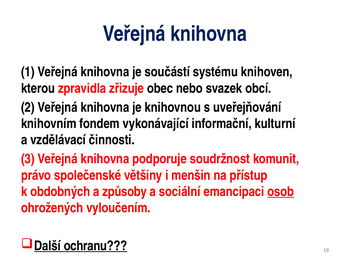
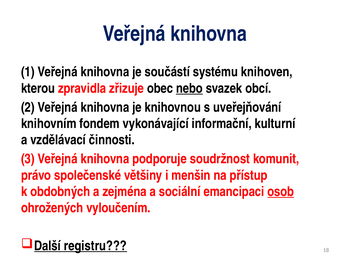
nebo underline: none -> present (189, 88)
způsoby: způsoby -> zejména (125, 192)
ochranu: ochranu -> registru (95, 246)
